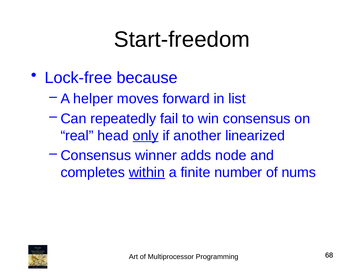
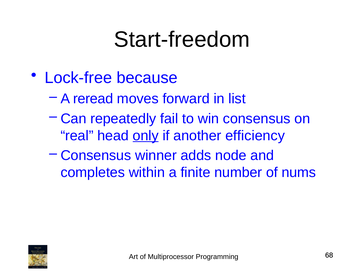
helper: helper -> reread (93, 99)
linearized: linearized -> efficiency (255, 136)
within underline: present -> none (147, 172)
